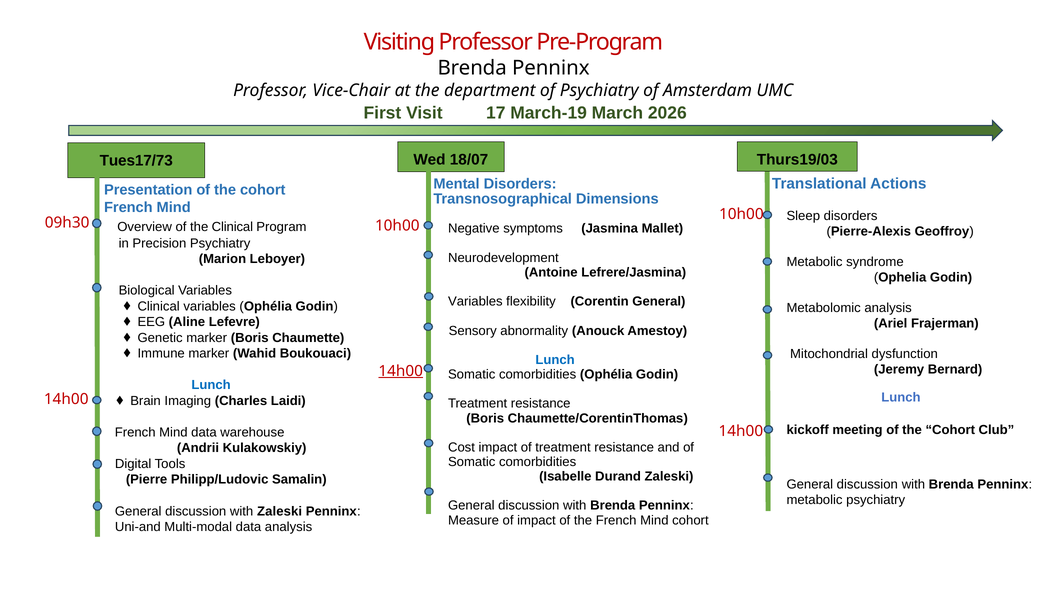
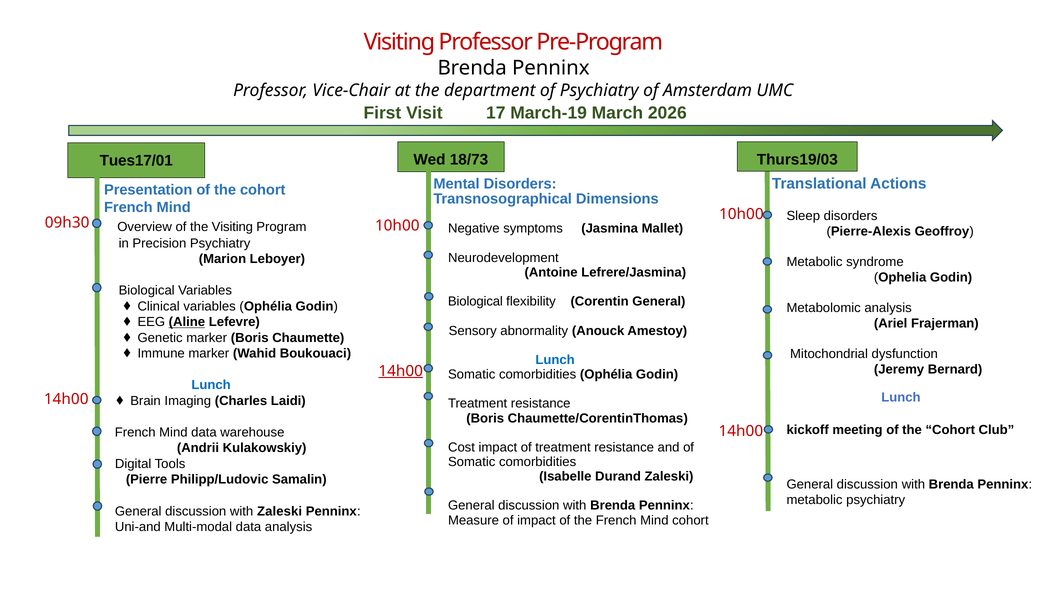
18/07: 18/07 -> 18/73 (469, 160)
Tues17/73: Tues17/73 -> Tues17/01 (136, 161)
the Clinical: Clinical -> Visiting (232, 227)
Variables: Variables -> Biological (475, 301)
Aline underline: none -> present (187, 322)
